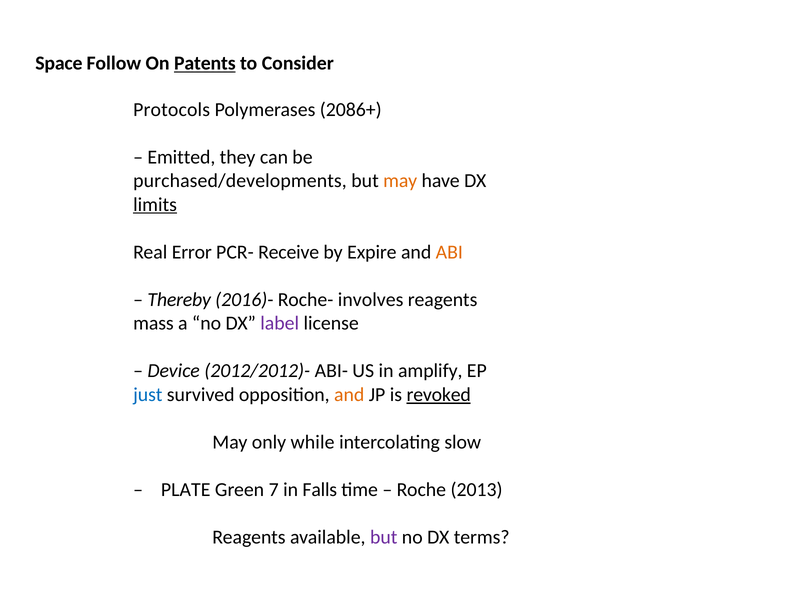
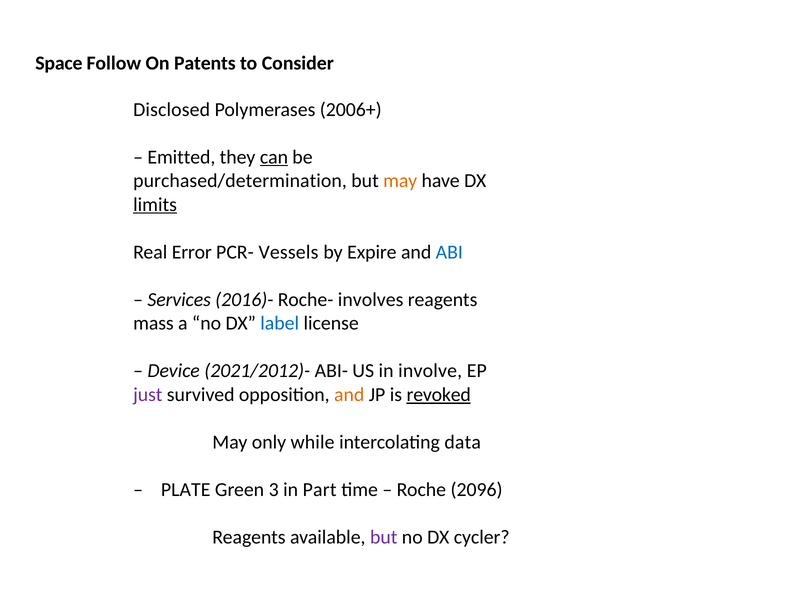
Patents underline: present -> none (205, 63)
Protocols: Protocols -> Disclosed (172, 110)
2086+: 2086+ -> 2006+ (351, 110)
can underline: none -> present (274, 157)
purchased/developments: purchased/developments -> purchased/determination (240, 181)
Receive: Receive -> Vessels (288, 252)
ABI colour: orange -> blue (449, 252)
Thereby: Thereby -> Services (179, 300)
label colour: purple -> blue (280, 323)
2012/2012)-: 2012/2012)- -> 2021/2012)- (257, 371)
amplify: amplify -> involve (430, 371)
just colour: blue -> purple (148, 395)
slow: slow -> data (463, 442)
7: 7 -> 3 (274, 490)
Falls: Falls -> Part (320, 490)
2013: 2013 -> 2096 (477, 490)
terms: terms -> cycler (482, 537)
